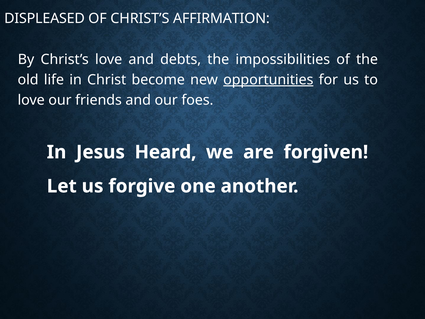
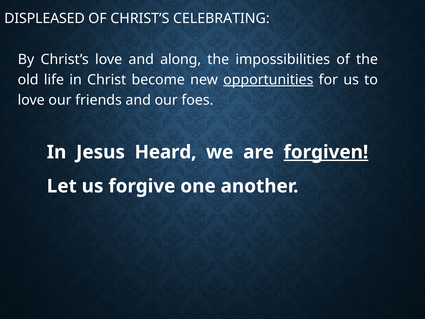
AFFIRMATION: AFFIRMATION -> CELEBRATING (221, 19)
debts: debts -> along (181, 59)
forgiven underline: none -> present (326, 152)
